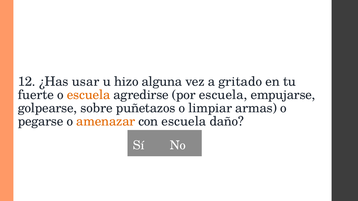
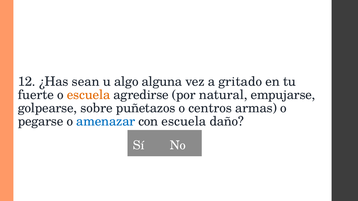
usar: usar -> sean (86, 82)
hizo: hizo -> algo (126, 82)
por escuela: escuela -> natural (223, 95)
limpiar: limpiar -> centros (210, 108)
amenazar colour: orange -> blue (106, 122)
